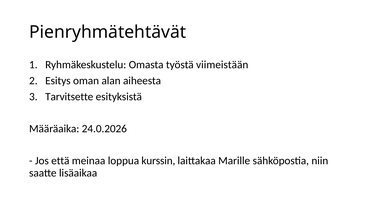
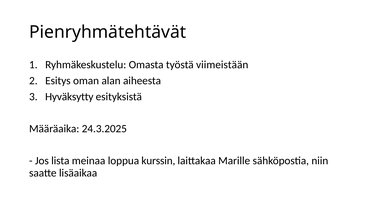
Tarvitsette: Tarvitsette -> Hyväksytty (69, 97)
24.0.2026: 24.0.2026 -> 24.3.2025 (104, 129)
että: että -> lista (60, 161)
